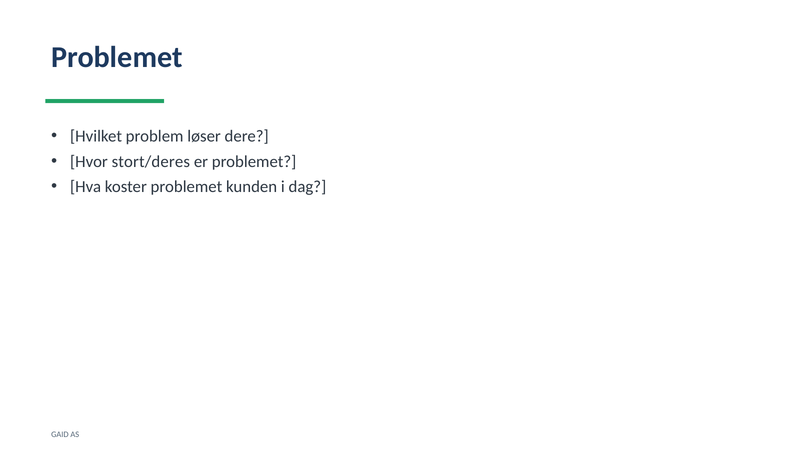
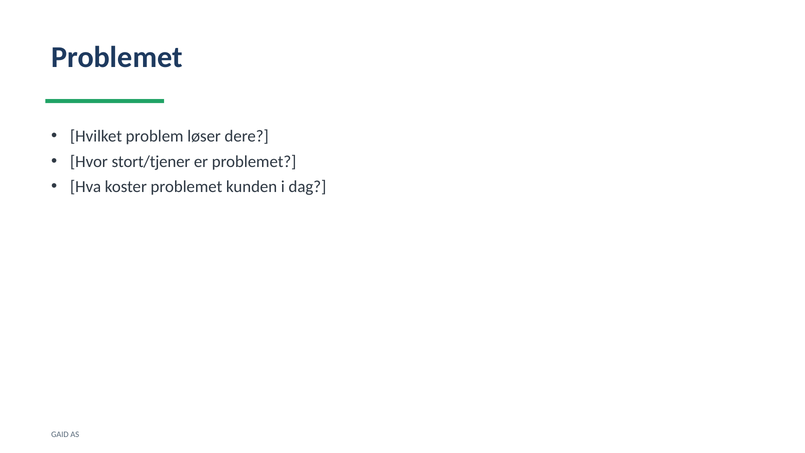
stort/deres: stort/deres -> stort/tjener (151, 162)
